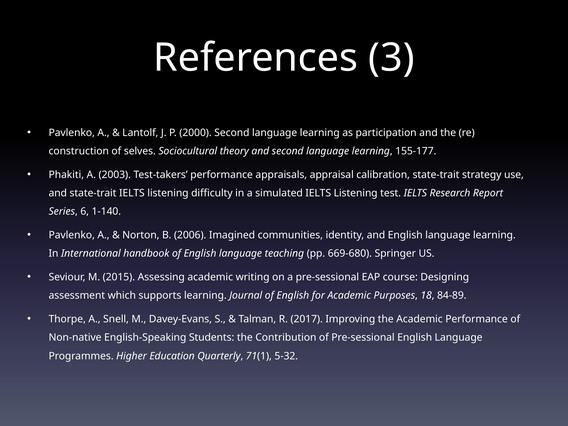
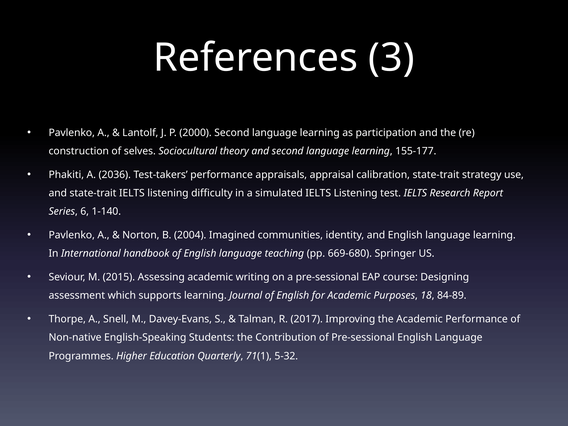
2003: 2003 -> 2036 (115, 175)
2006: 2006 -> 2004 (190, 235)
